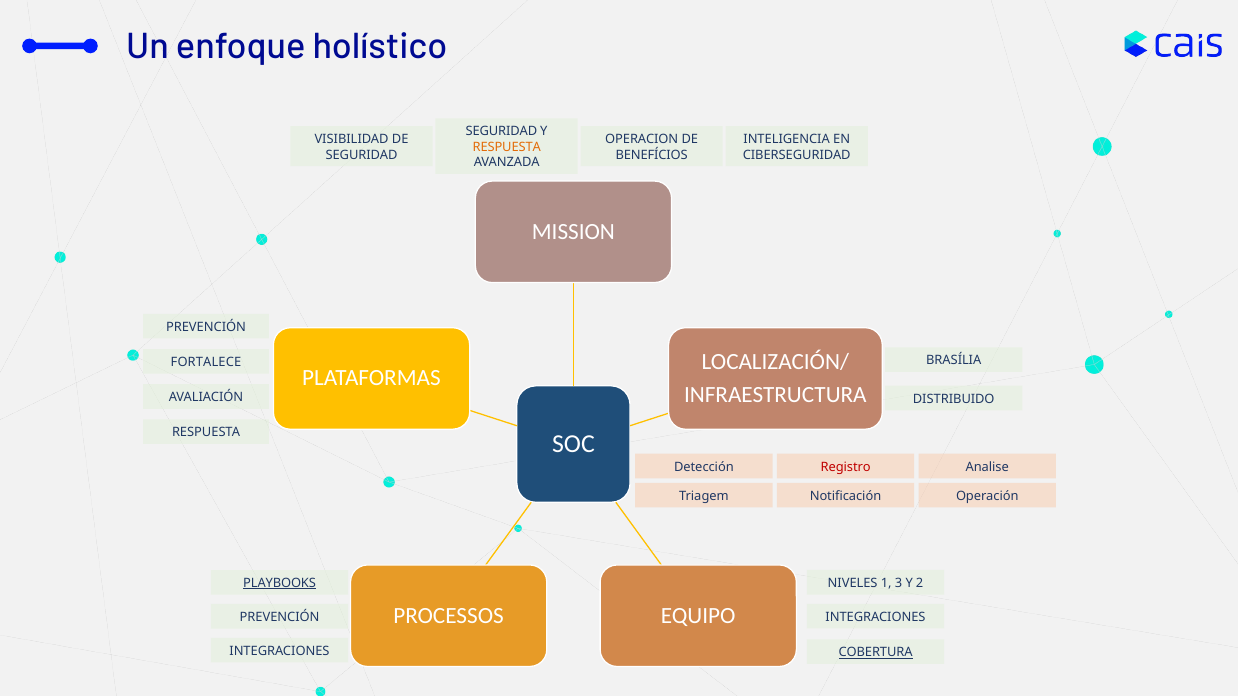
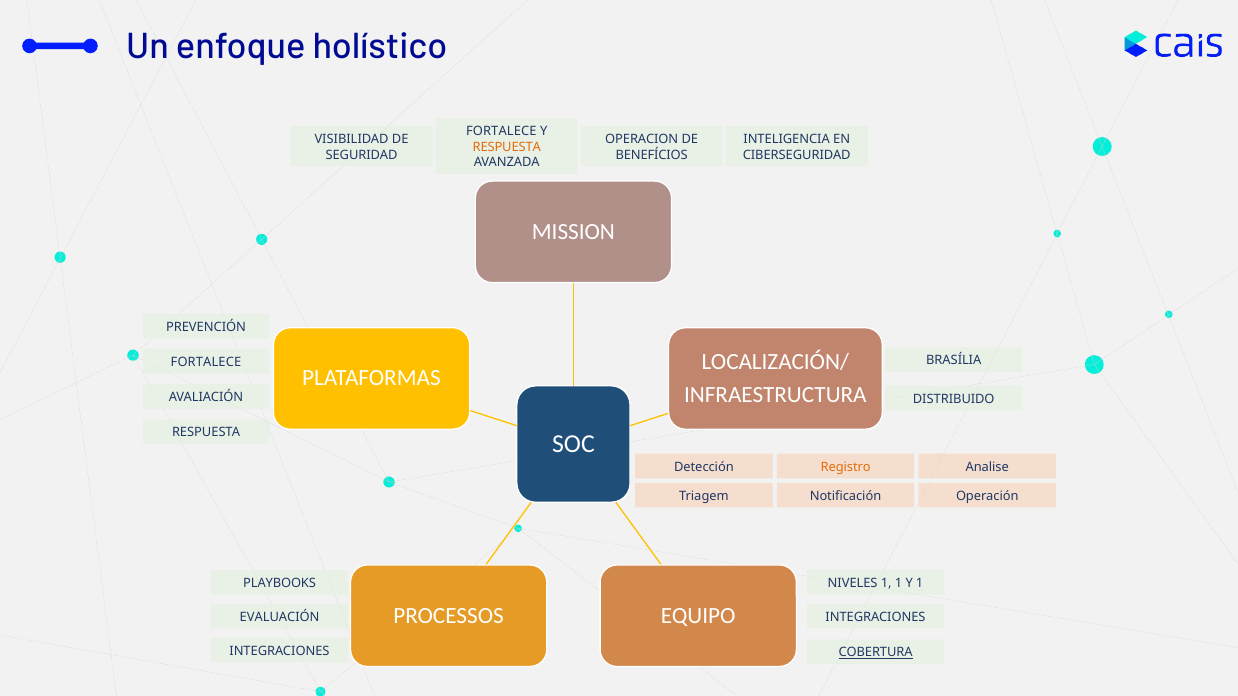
SEGURIDAD: SEGURIDAD -> FORTALECE (501, 132)
Registro colour: red -> orange (846, 467)
1 3: 3 -> 1 (899, 583)
Y 2: 2 -> 1 (920, 583)
PLAYBOOKS underline: present -> none (280, 584)
PREVENCIÓN: PREVENCIÓN -> EVALUACIÓN (280, 617)
